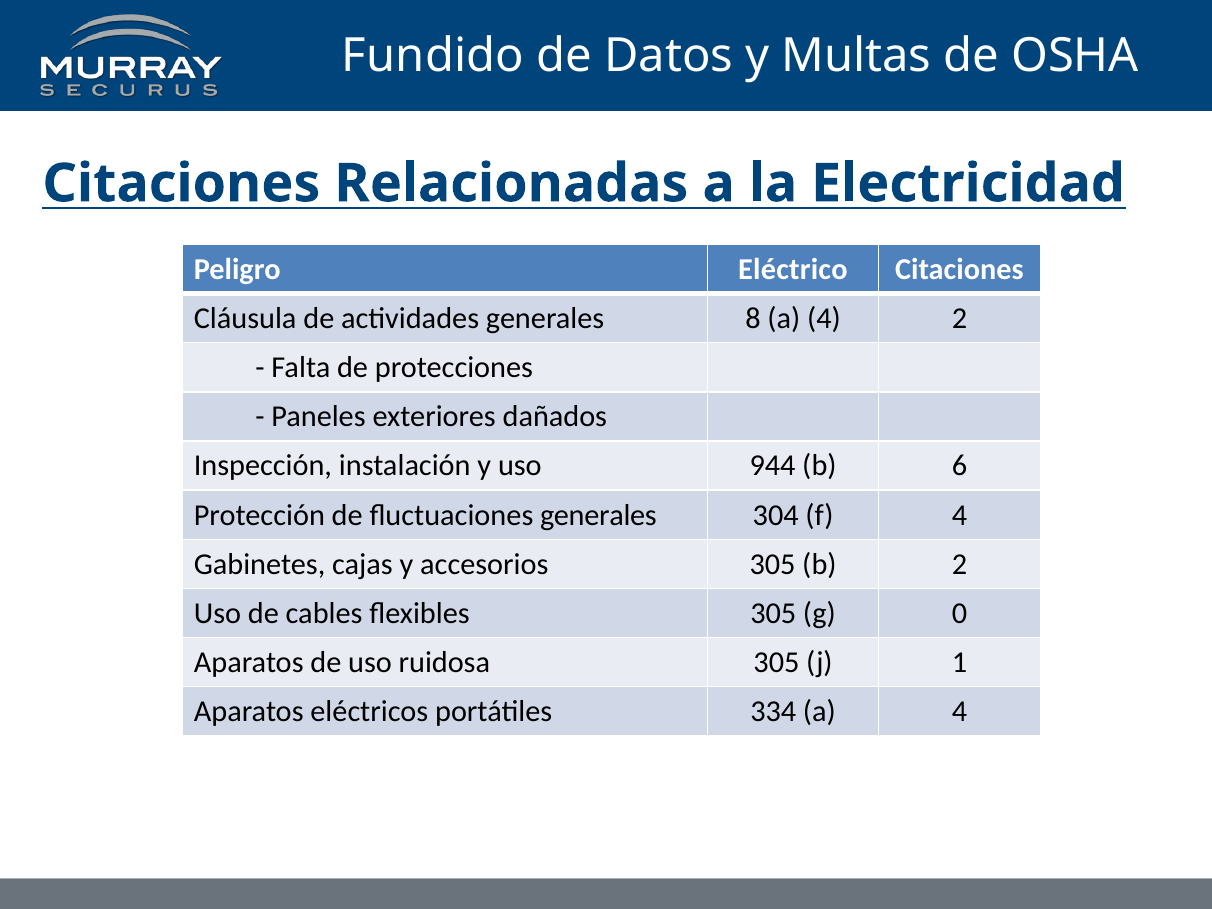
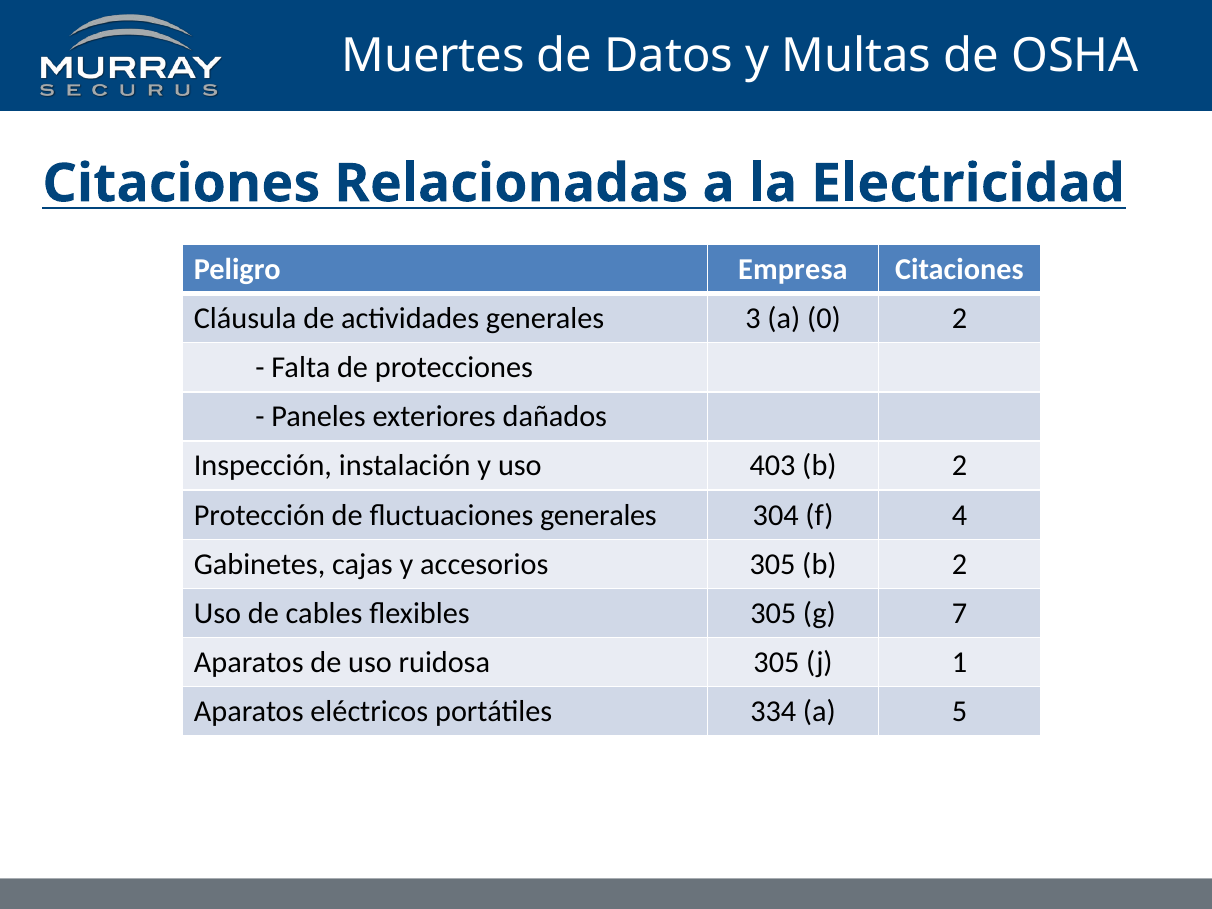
Fundido: Fundido -> Muertes (433, 56)
Eléctrico: Eléctrico -> Empresa (793, 269)
8: 8 -> 3 (753, 318)
4: 4 -> 0 (824, 318)
944: 944 -> 403 (773, 466)
6: 6 -> 2 (959, 466)
0: 0 -> 7 (959, 613)
334 a 4: 4 -> 5 (959, 712)
